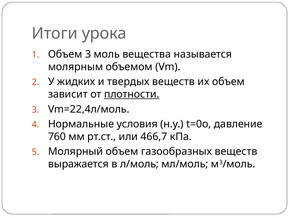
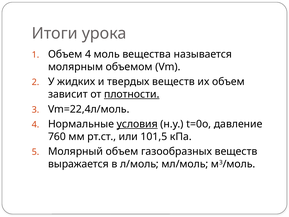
Объем 3: 3 -> 4 (88, 54)
условия underline: none -> present (137, 124)
466,7: 466,7 -> 101,5 (154, 136)
